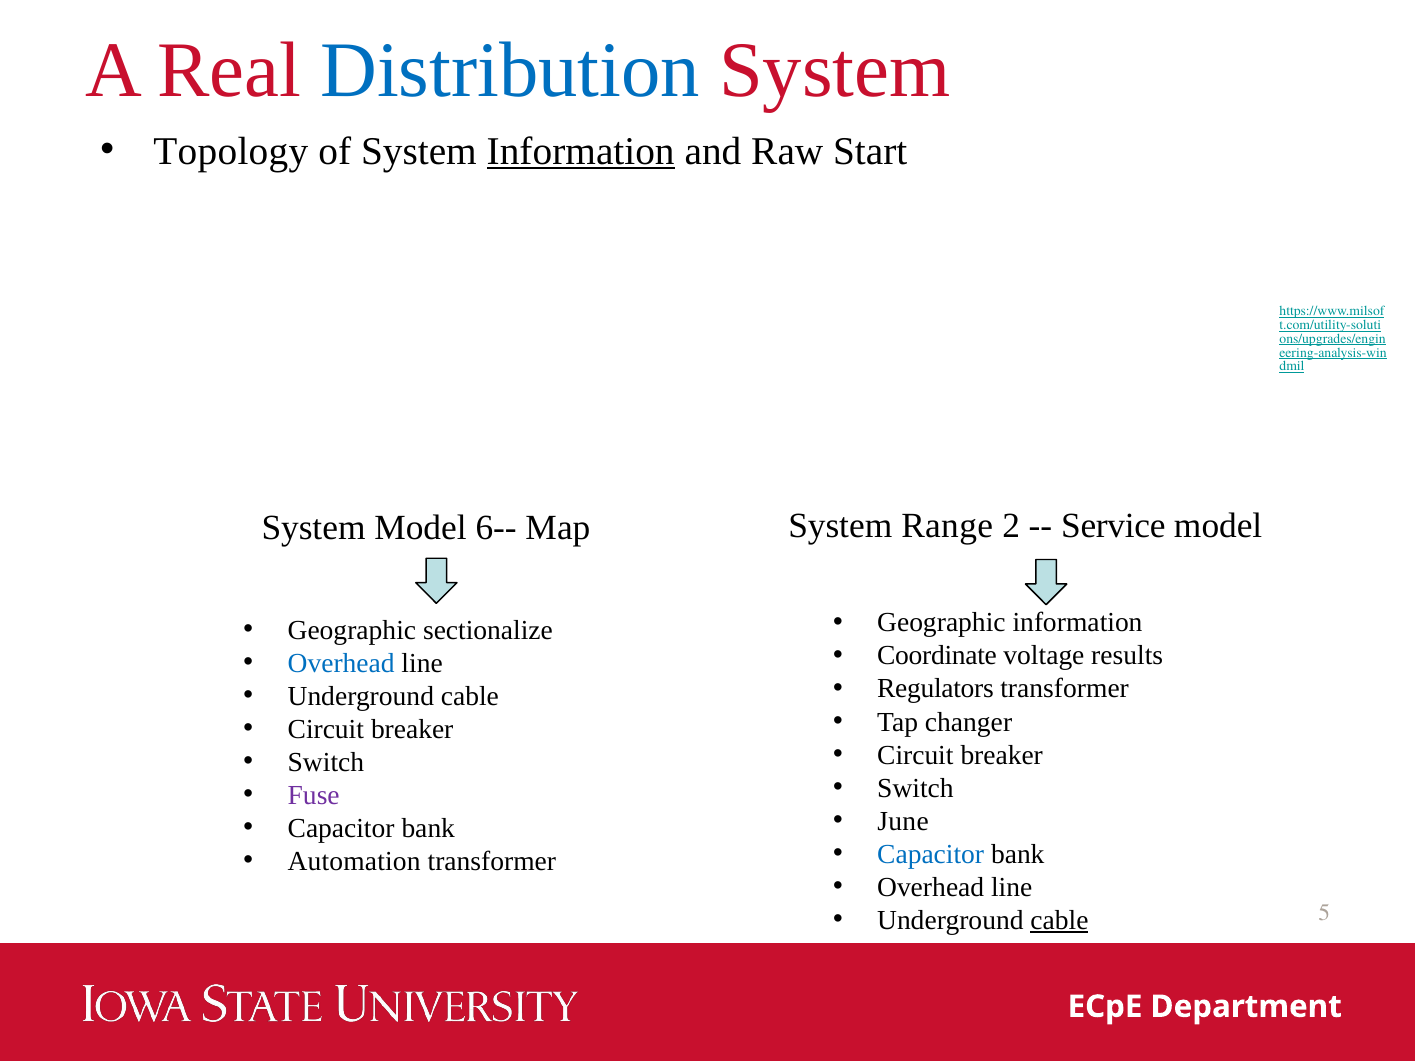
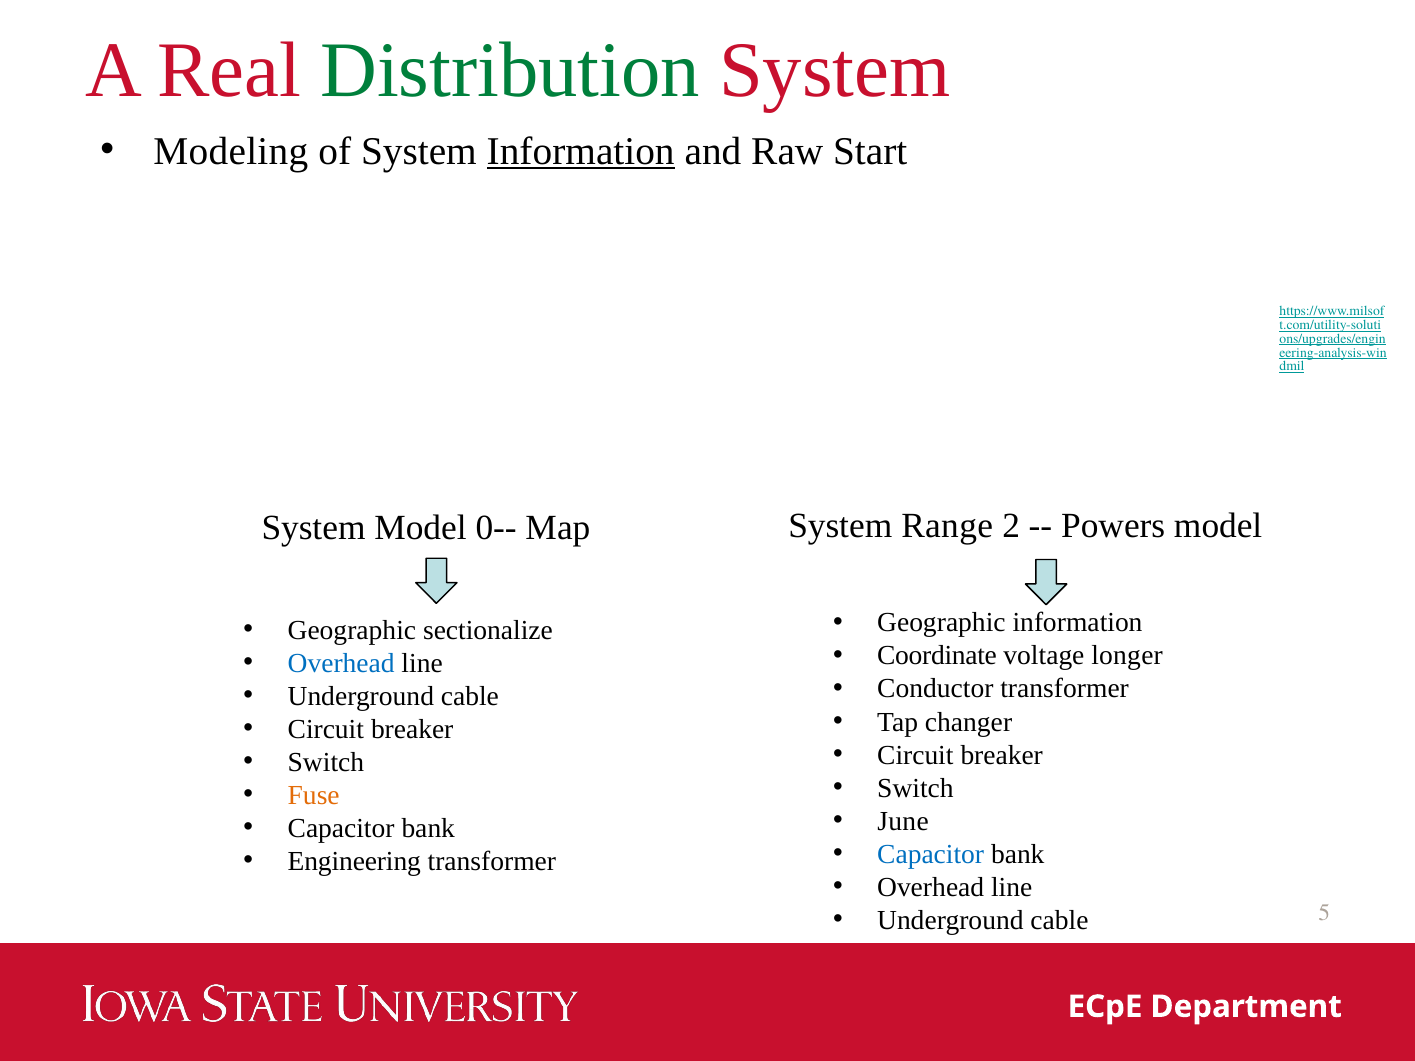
Distribution colour: blue -> green (510, 70)
Topology: Topology -> Modeling (231, 151)
Service: Service -> Powers (1113, 526)
6--: 6-- -> 0-- (496, 528)
results: results -> longer (1127, 656)
Regulators: Regulators -> Conductor (935, 689)
Fuse colour: purple -> orange (314, 795)
Automation: Automation -> Engineering (354, 861)
cable underline: present -> none (1059, 920)
